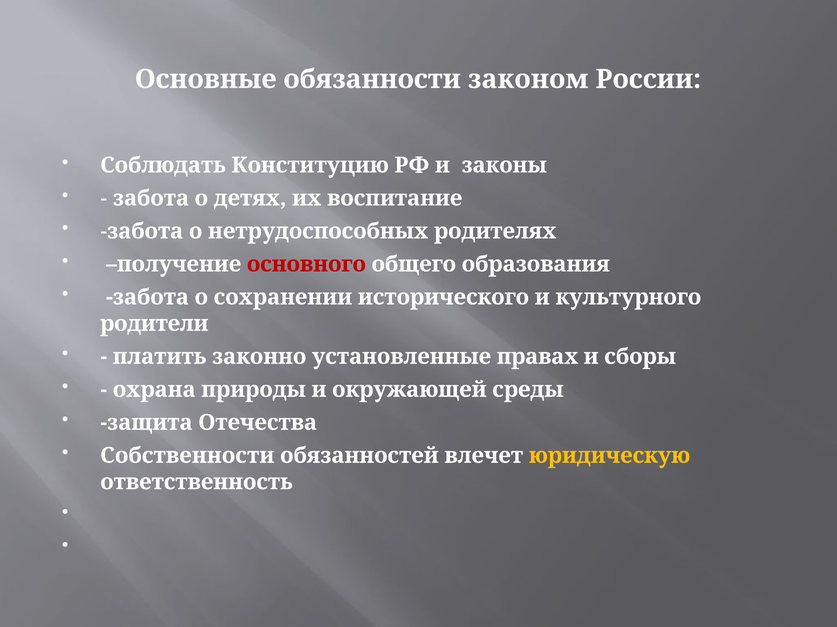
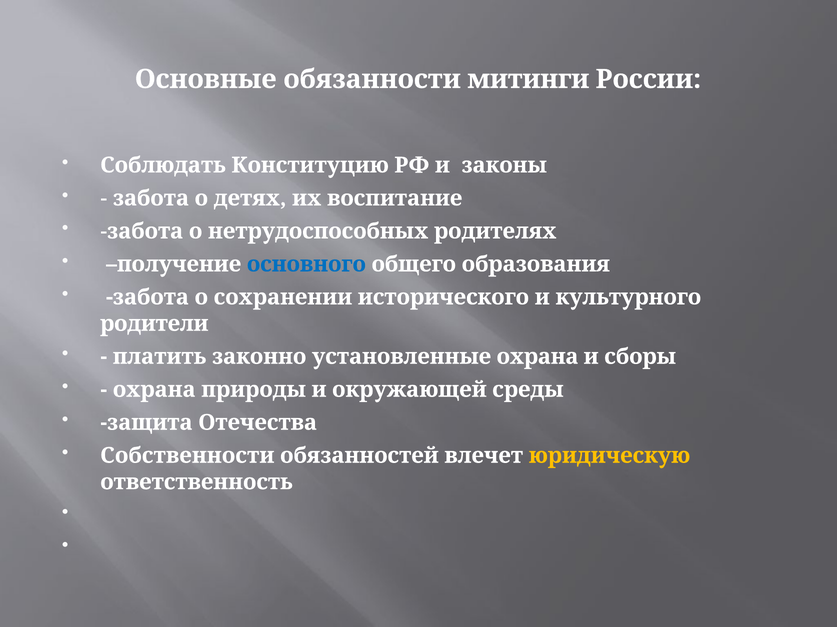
законом: законом -> митинги (528, 79)
основного colour: red -> blue (306, 264)
установленные правах: правах -> охрана (538, 357)
